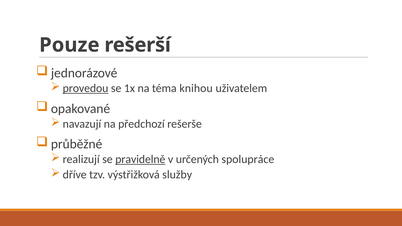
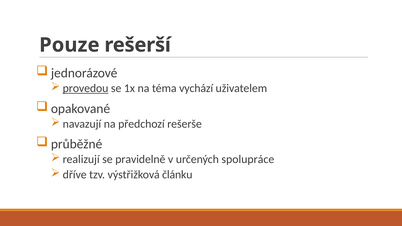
knihou: knihou -> vychází (196, 88)
pravidelně underline: present -> none (140, 160)
služby: služby -> článku (177, 175)
